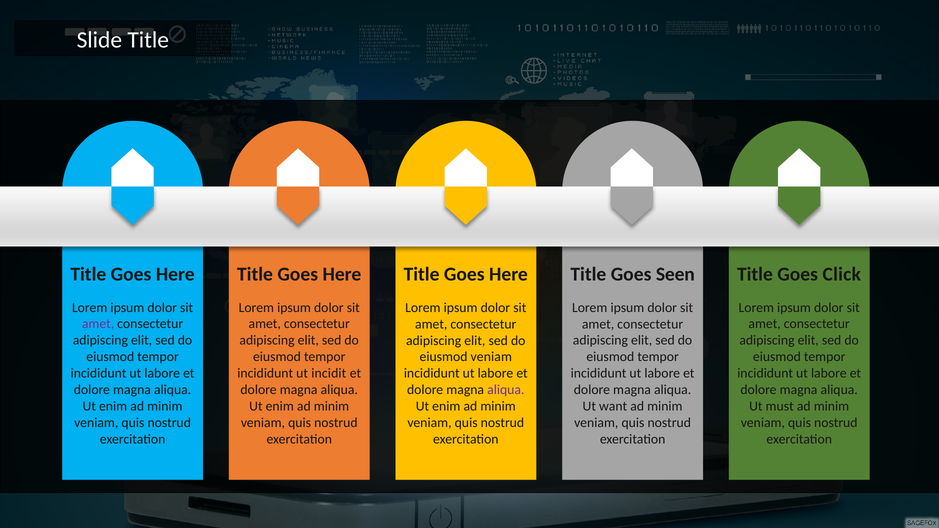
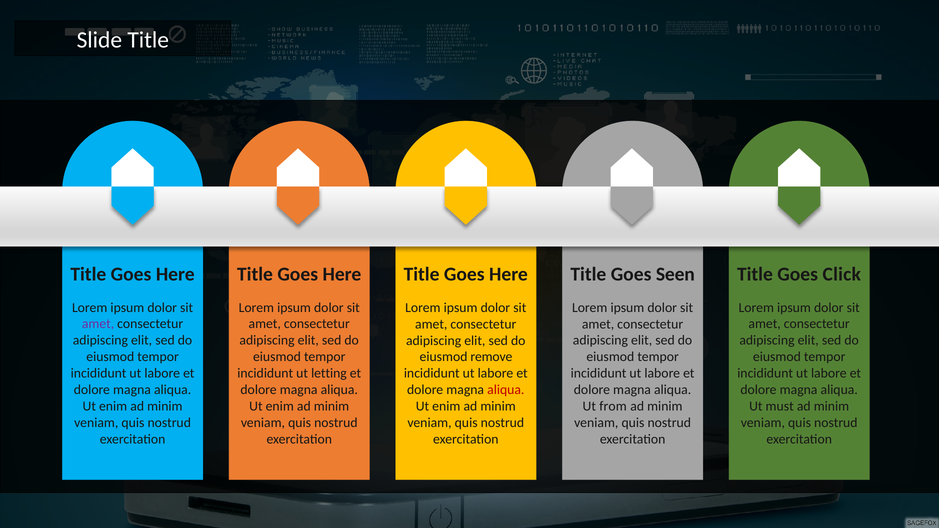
eiusmod veniam: veniam -> remove (491, 357)
incidit: incidit -> letting (329, 373)
aliqua colour: purple -> red (506, 390)
want: want -> from (613, 406)
